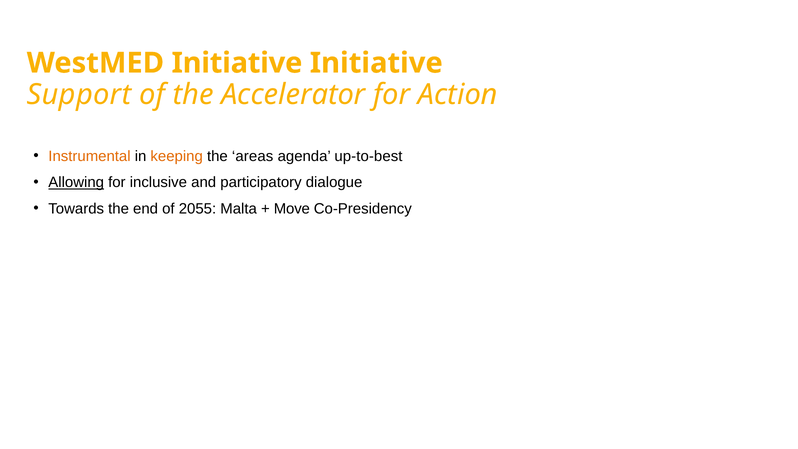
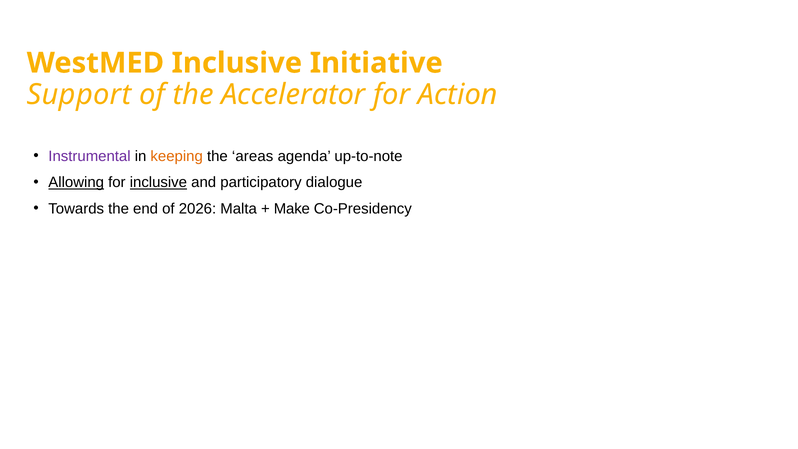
WestMED Initiative: Initiative -> Inclusive (237, 63)
Instrumental colour: orange -> purple (89, 156)
up-to-best: up-to-best -> up-to-note (369, 156)
inclusive underline: none -> present (158, 182)
2055: 2055 -> 2026 (197, 209)
Move: Move -> Make (292, 209)
